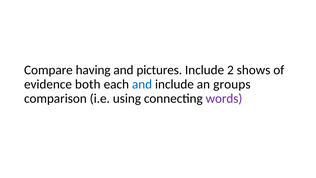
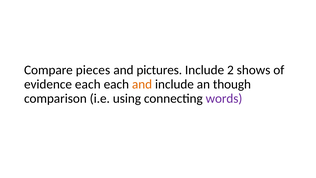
having: having -> pieces (93, 70)
evidence both: both -> each (88, 84)
and colour: blue -> orange (142, 84)
groups: groups -> though (232, 84)
